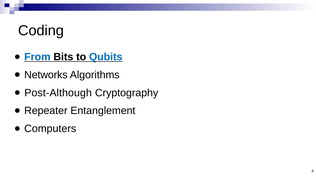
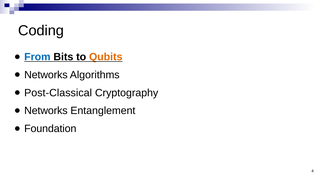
Qubits colour: blue -> orange (106, 57)
Post-Although: Post-Although -> Post-Classical (58, 93)
Repeater: Repeater -> Networks (46, 111)
Computers: Computers -> Foundation (50, 128)
